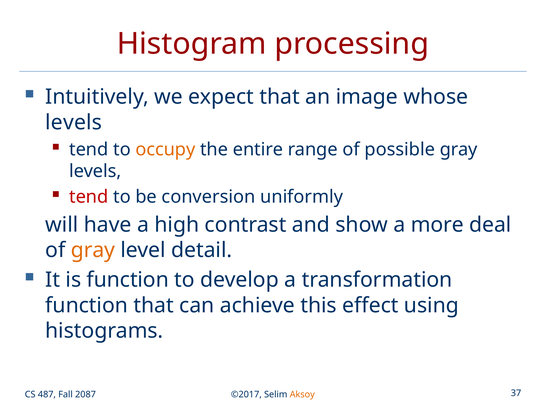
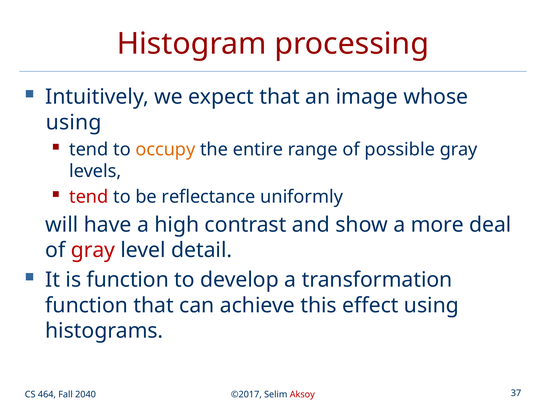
levels: levels -> using (74, 123)
conversion: conversion -> reflectance (209, 197)
gray colour: orange -> red (93, 251)
487: 487 -> 464 (47, 395)
2087: 2087 -> 2040 (86, 395)
Aksoy colour: orange -> red (302, 395)
